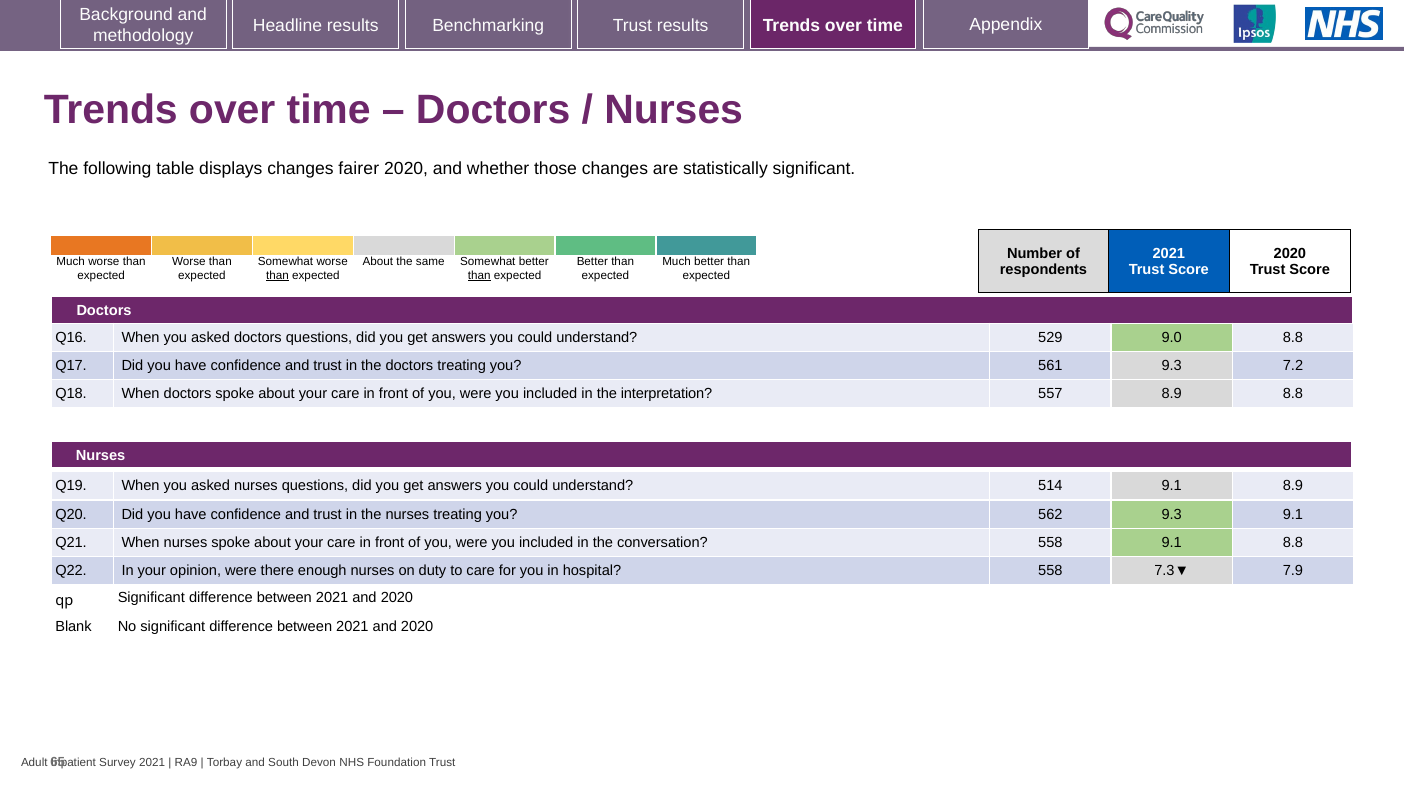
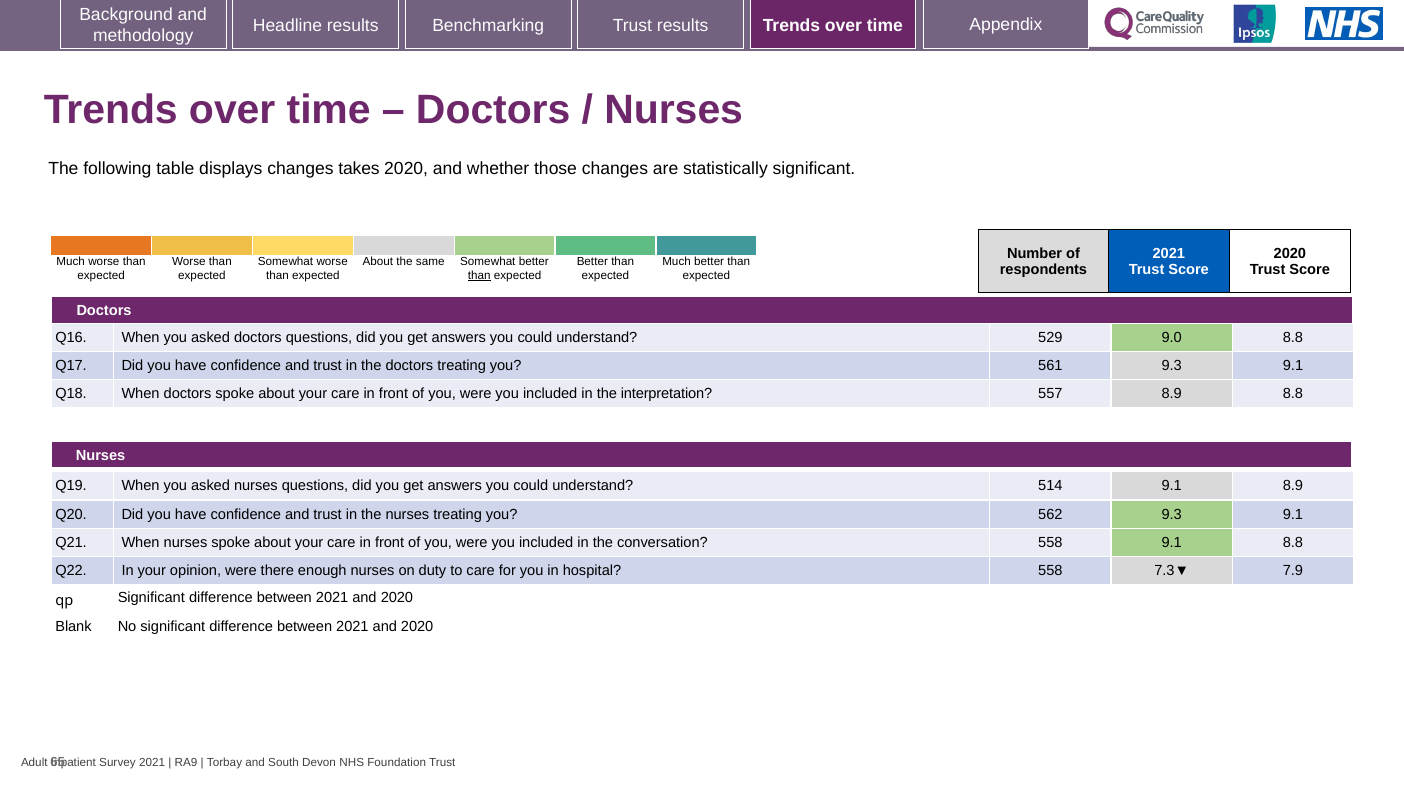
fairer: fairer -> takes (359, 168)
than underline: present -> none (277, 275)
561 9.3 7.2: 7.2 -> 9.1 (1293, 366)
